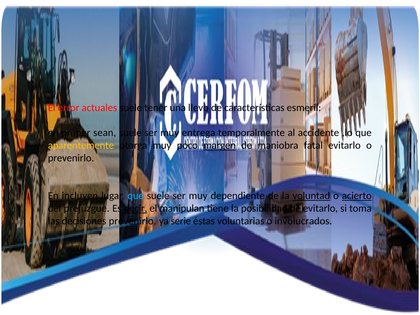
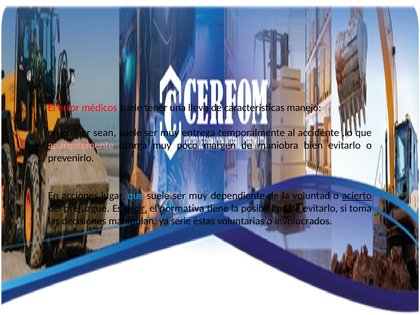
actuales: actuales -> médicos (99, 108)
esmeril: esmeril -> manejo (304, 108)
aparentemente colour: yellow -> pink (81, 145)
margen underline: present -> none (220, 145)
fatal: fatal -> bien (313, 145)
incluyen: incluyen -> acciones (80, 196)
voluntad underline: present -> none (311, 196)
manipulan: manipulan -> normativa (182, 208)
decisiones prevenirlo: prevenirlo -> manipulan (133, 221)
